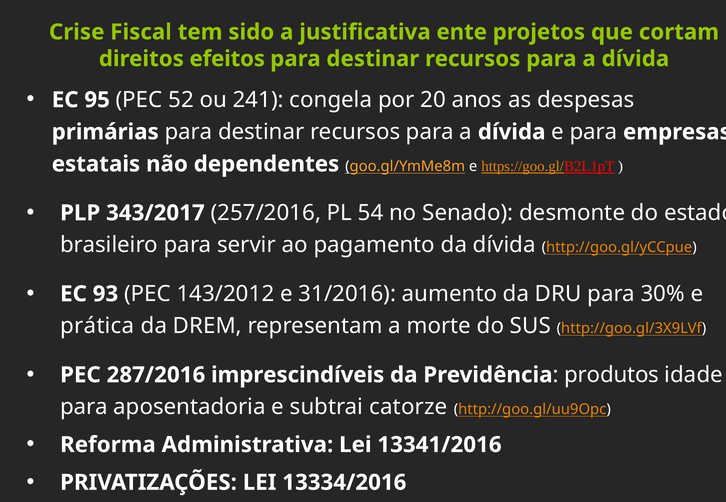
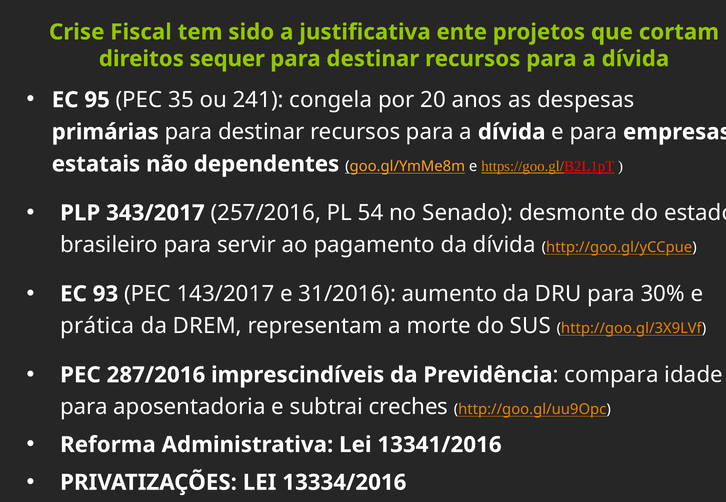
efeitos: efeitos -> sequer (227, 59)
52: 52 -> 35 (181, 100)
143/2012: 143/2012 -> 143/2017 (225, 294)
produtos: produtos -> compara (612, 375)
catorze: catorze -> creches (409, 408)
